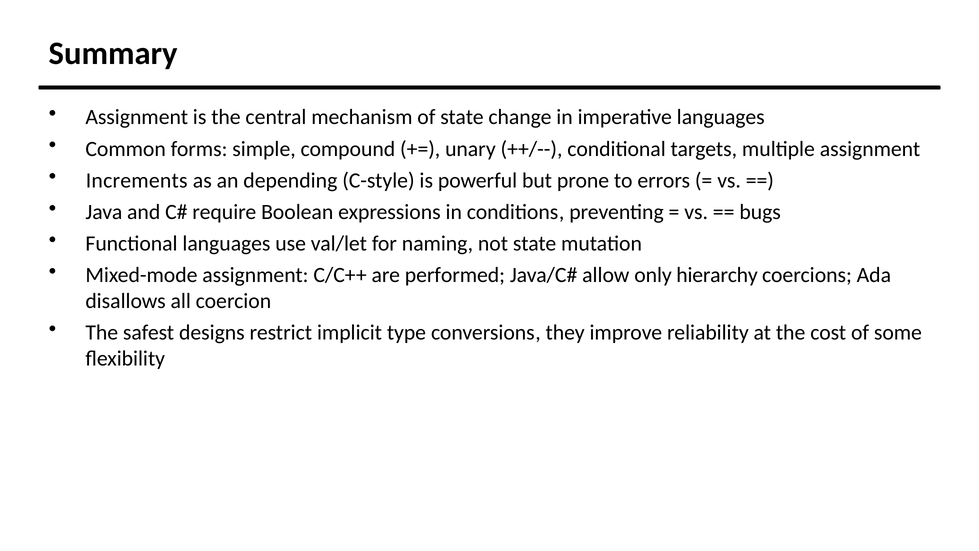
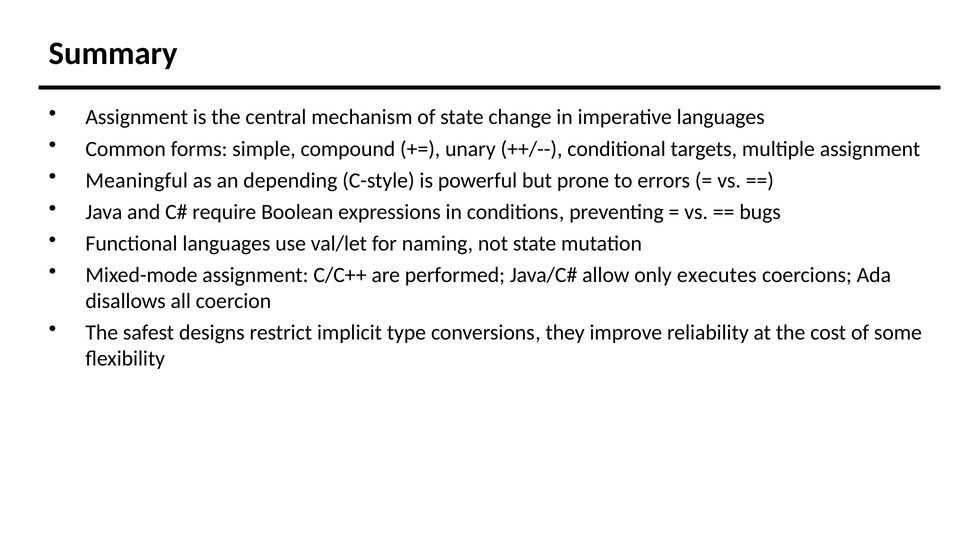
Increments: Increments -> Meaningful (137, 180)
hierarchy: hierarchy -> executes (717, 275)
